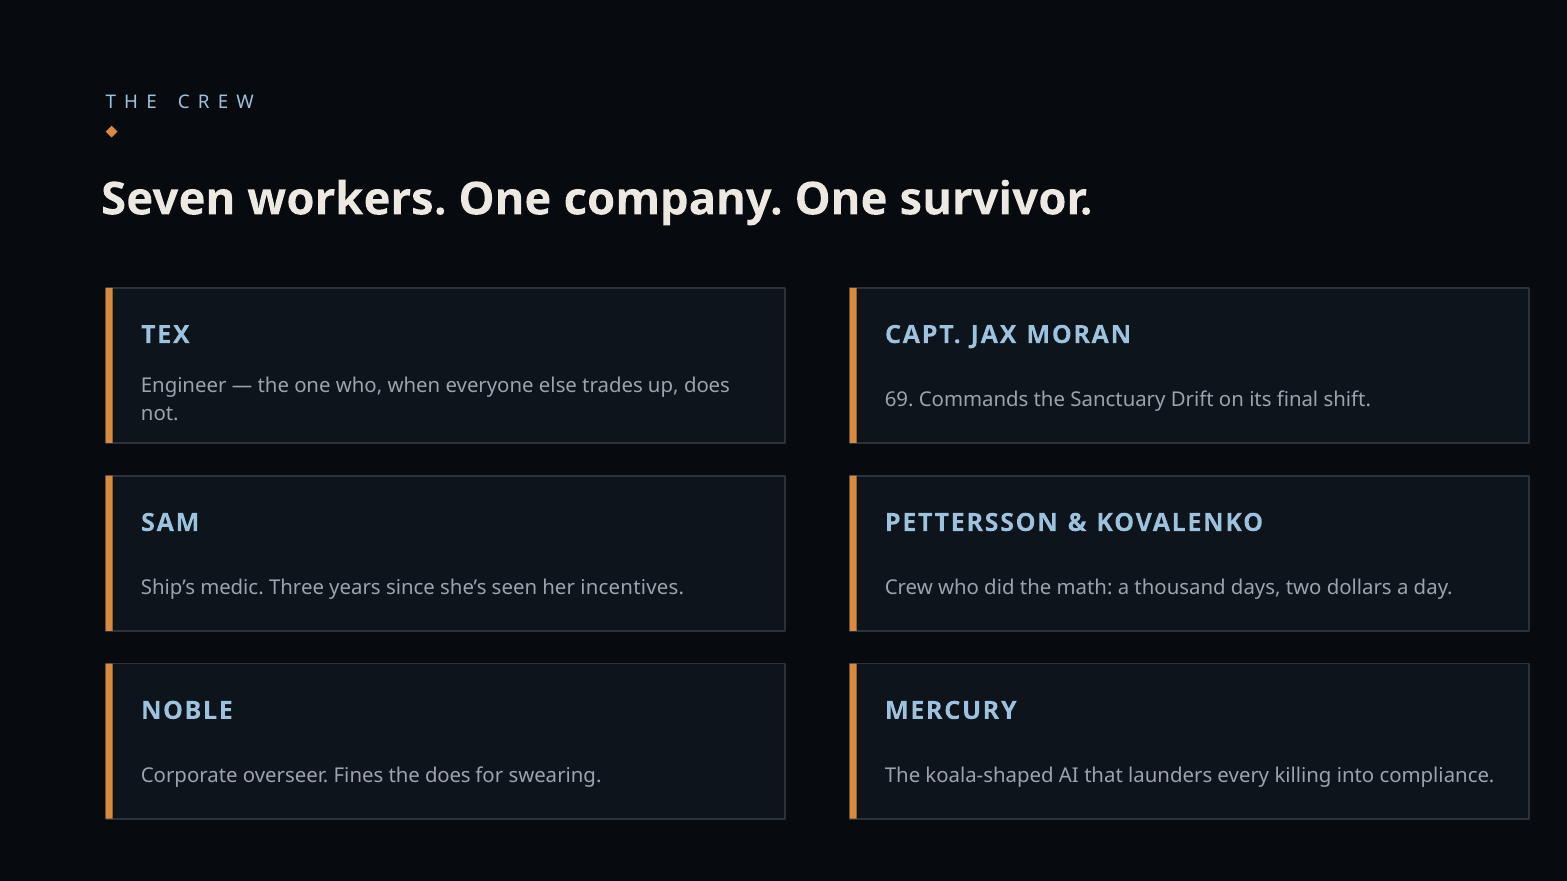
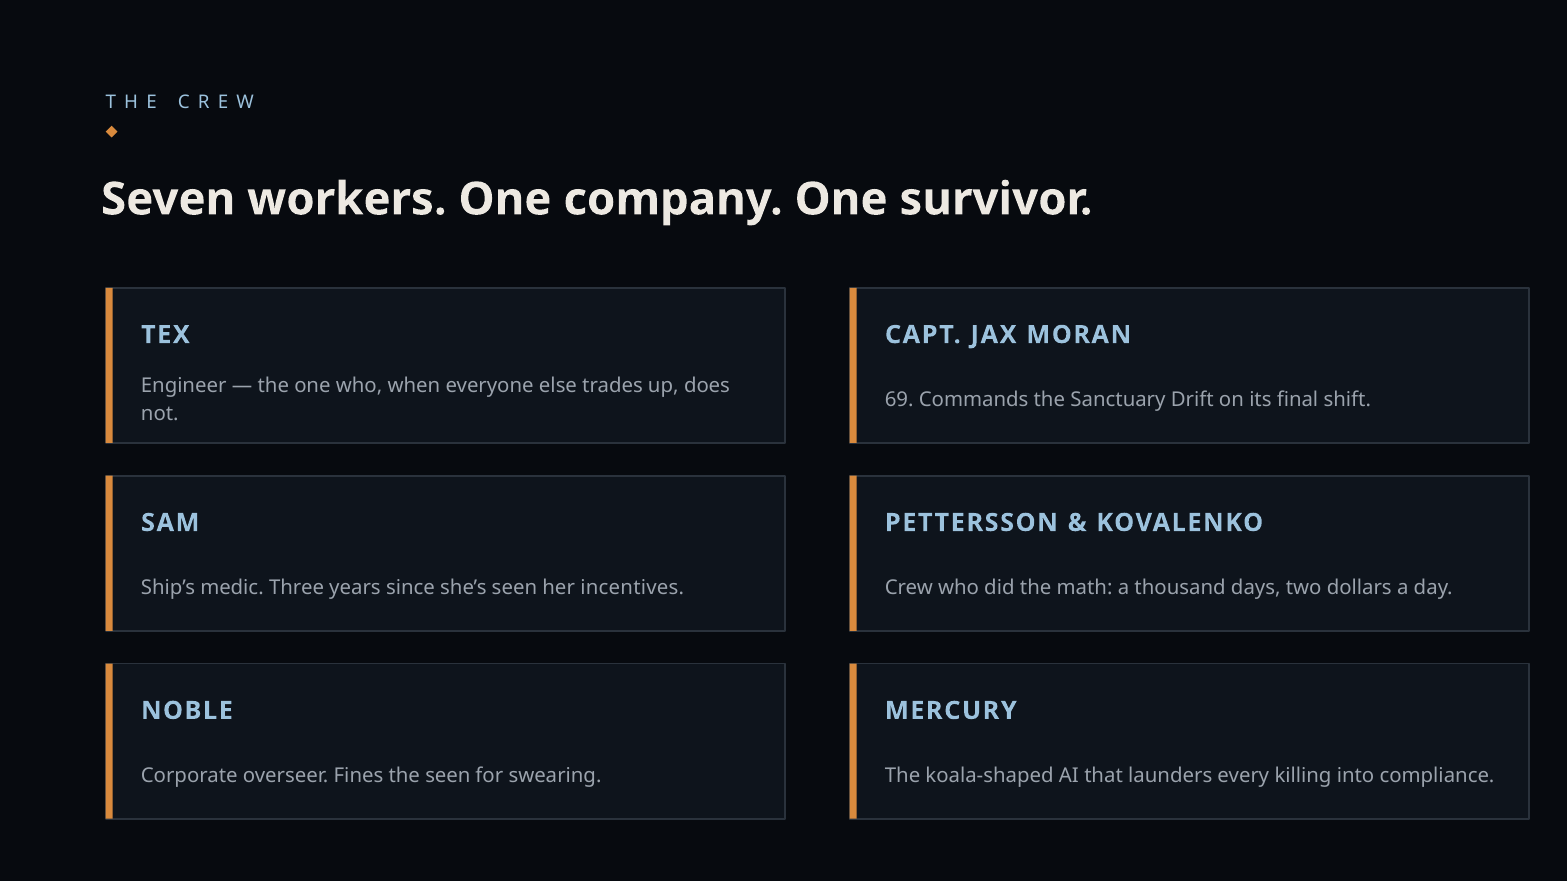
the does: does -> seen (448, 776)
